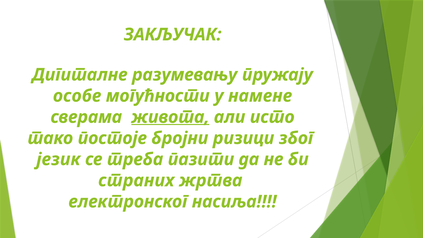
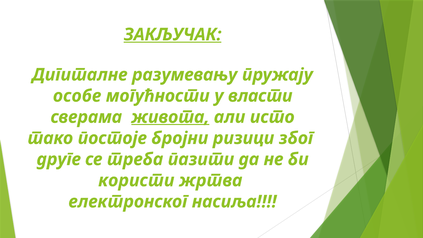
ЗАКЉУЧАК underline: none -> present (173, 35)
намене: намене -> власти (260, 96)
језик: језик -> друге (59, 159)
страних: страних -> користи (136, 180)
